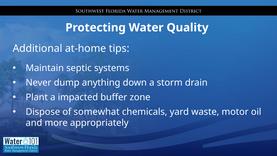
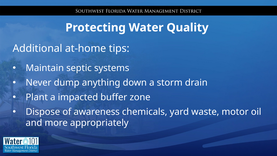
somewhat: somewhat -> awareness (97, 112)
